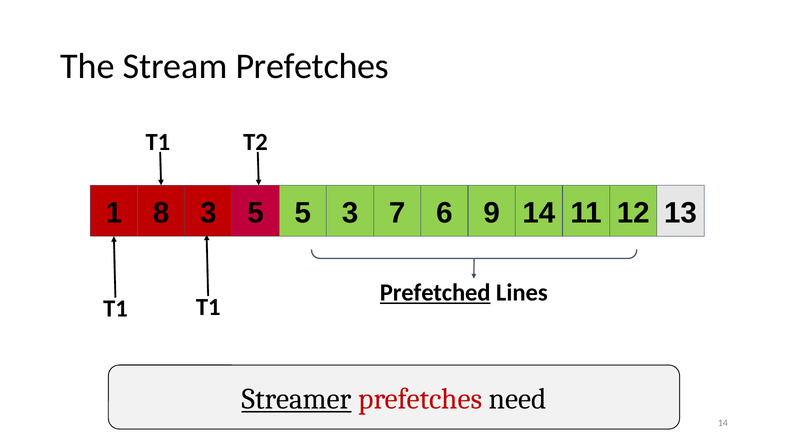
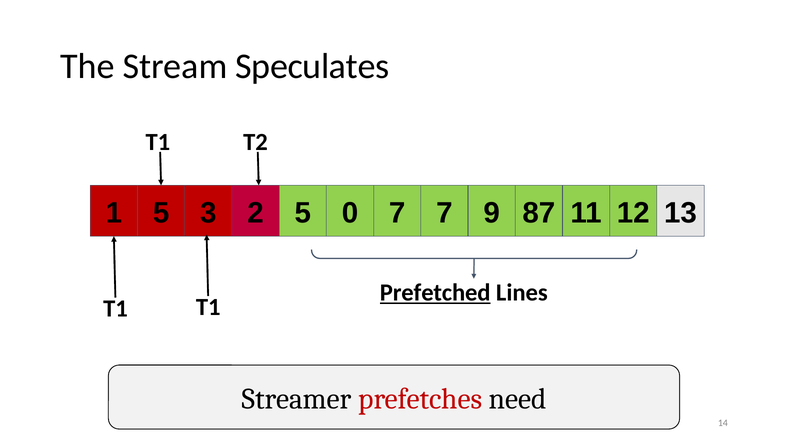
Stream Prefetches: Prefetches -> Speculates (312, 66)
1 8: 8 -> 5 (161, 213)
3 5: 5 -> 2 (256, 213)
5 3: 3 -> 0 (350, 213)
7 6: 6 -> 7 (444, 213)
9 14: 14 -> 87 (539, 213)
Streamer underline: present -> none (297, 399)
